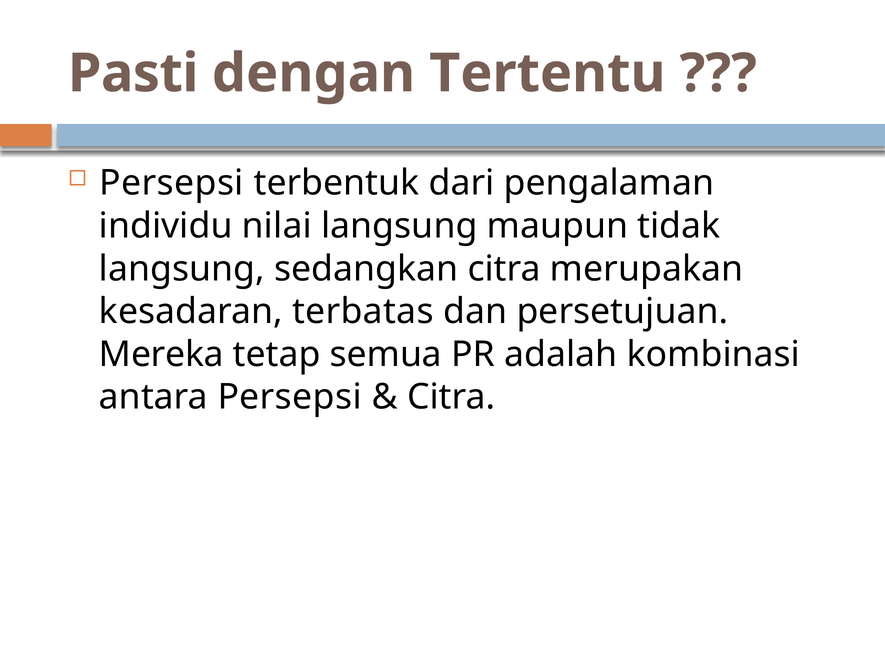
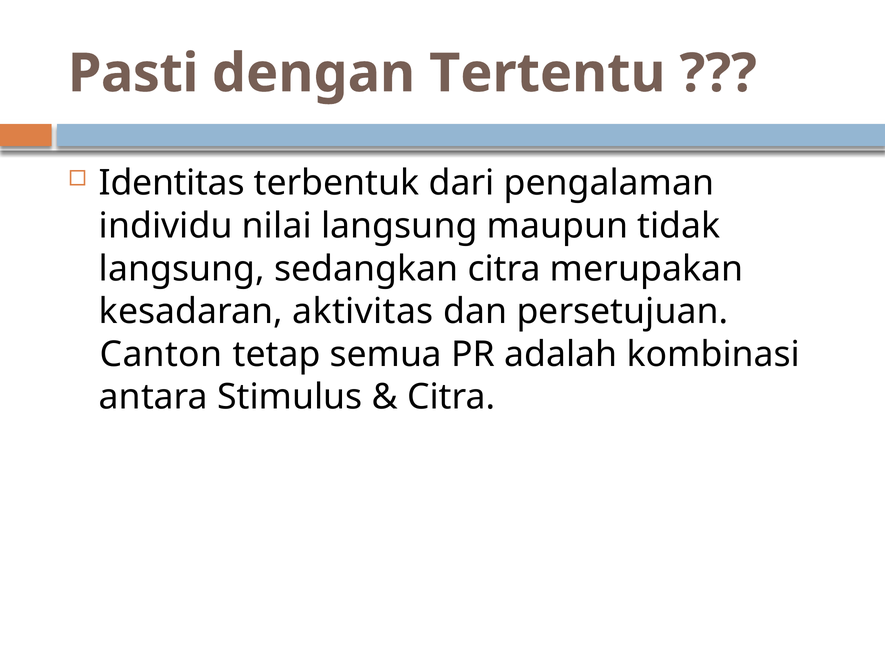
Persepsi: Persepsi -> Identitas (172, 183)
terbatas: terbatas -> aktivitas (363, 311)
Mereka: Mereka -> Canton (161, 354)
antara Persepsi: Persepsi -> Stimulus (290, 397)
